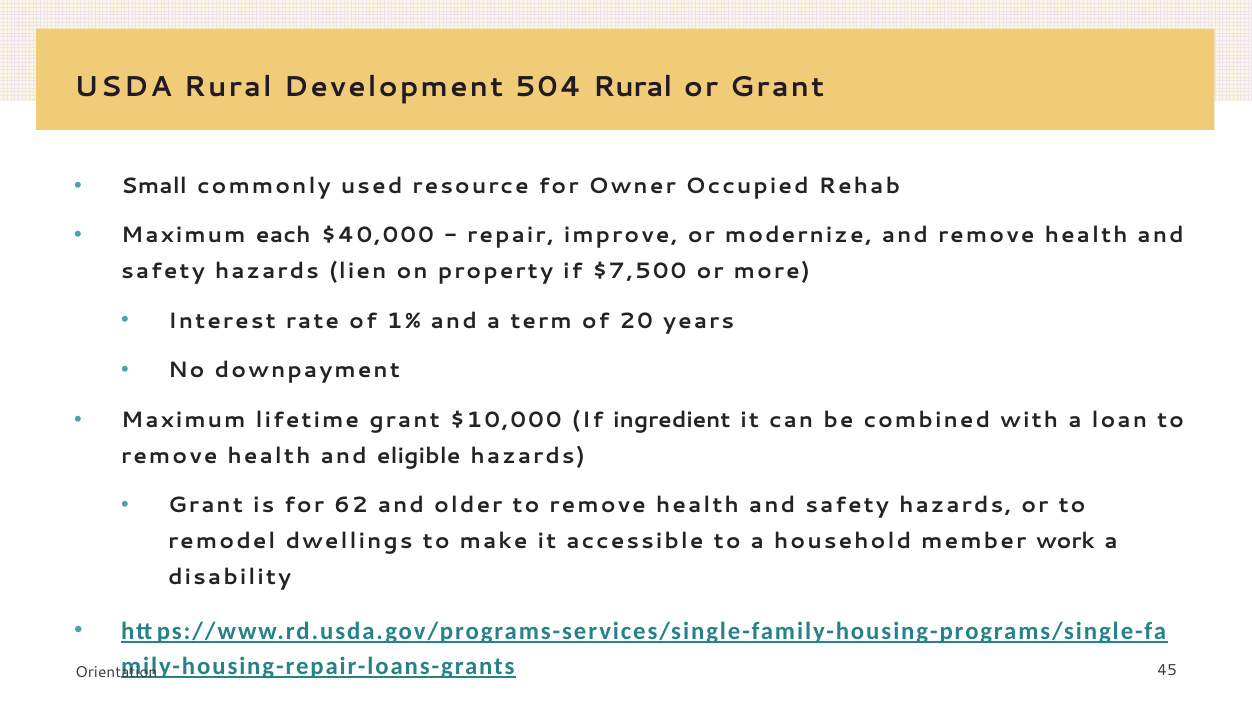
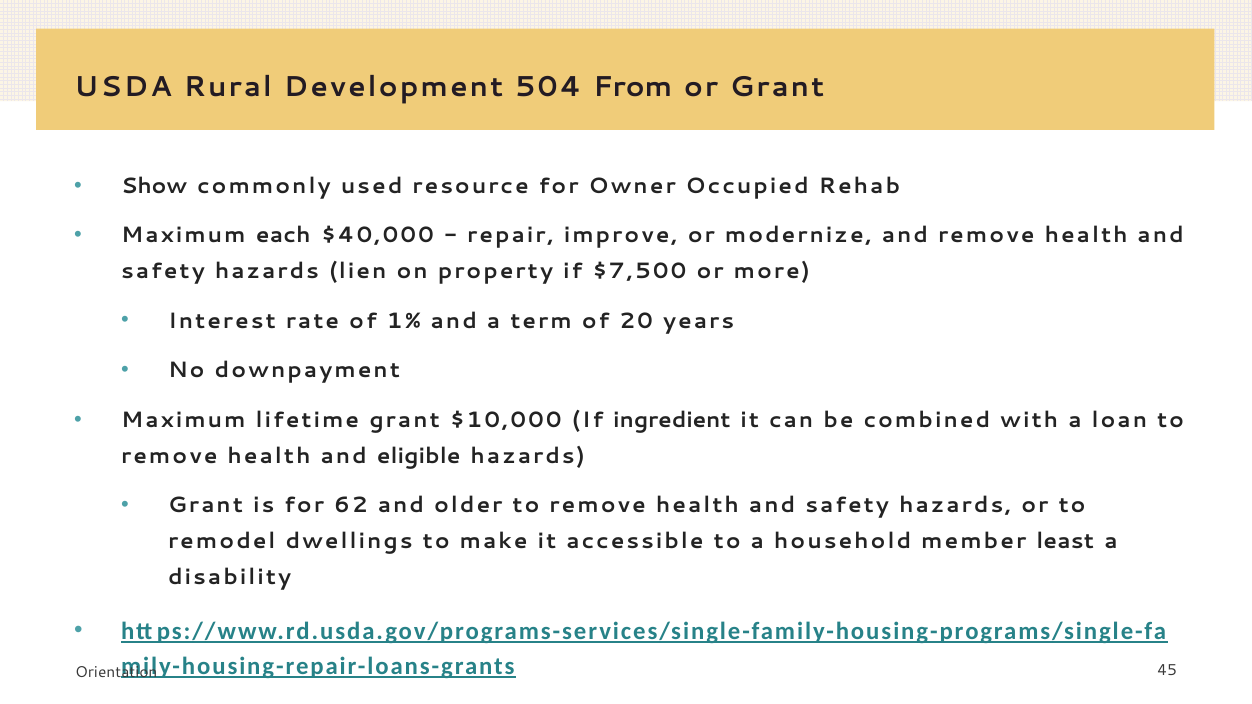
504 Rural: Rural -> From (633, 87)
Small: Small -> Show (154, 186)
work: work -> least (1065, 542)
